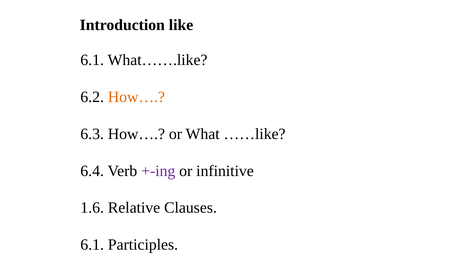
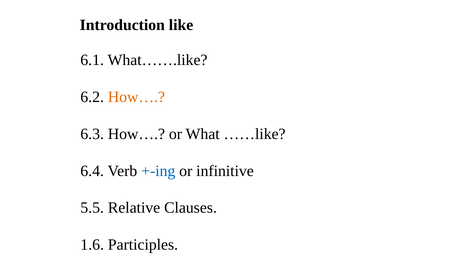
+-ing colour: purple -> blue (158, 171)
1.6: 1.6 -> 5.5 (92, 208)
6.1: 6.1 -> 1.6 (92, 245)
